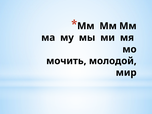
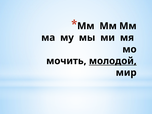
молодой underline: none -> present (113, 61)
